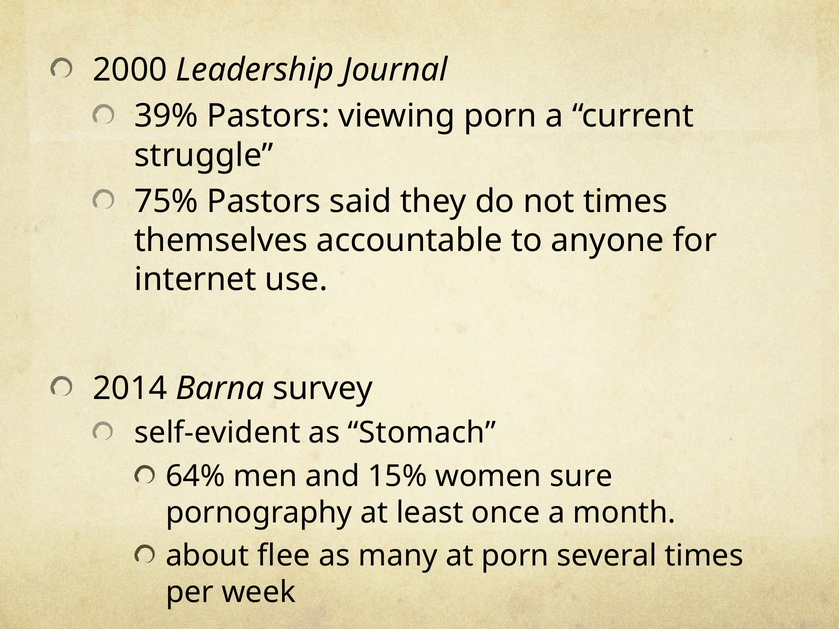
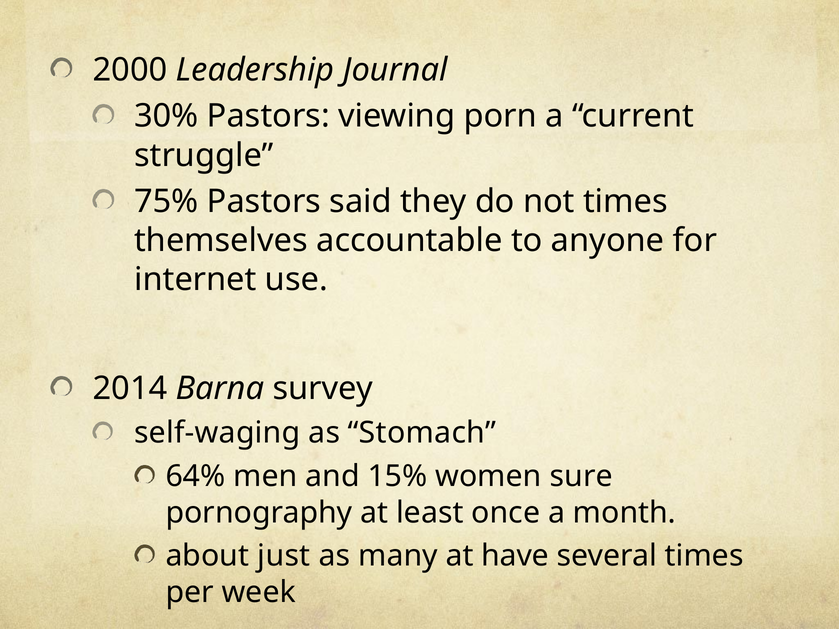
39%: 39% -> 30% (166, 116)
self-evident: self-evident -> self-waging (217, 433)
flee: flee -> just (284, 556)
at porn: porn -> have (515, 556)
